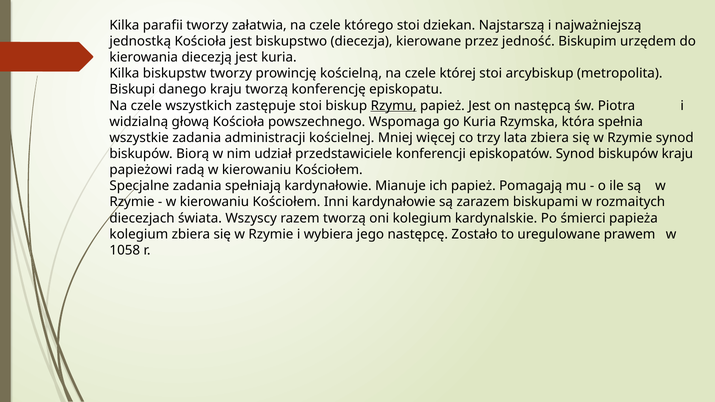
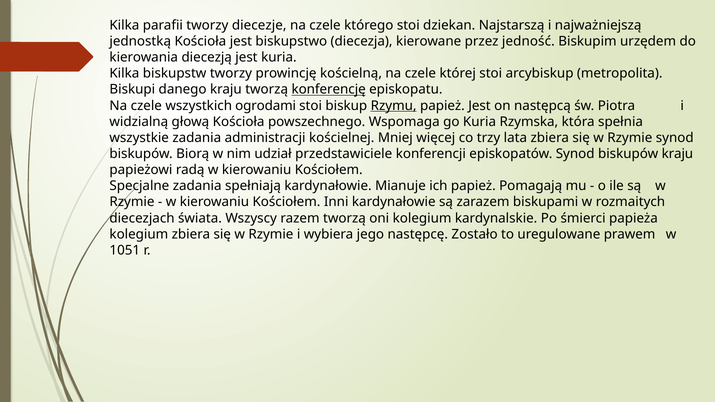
załatwia: załatwia -> diecezje (259, 25)
konferencję underline: none -> present (329, 90)
zastępuje: zastępuje -> ogrodami (266, 106)
1058: 1058 -> 1051 (125, 250)
